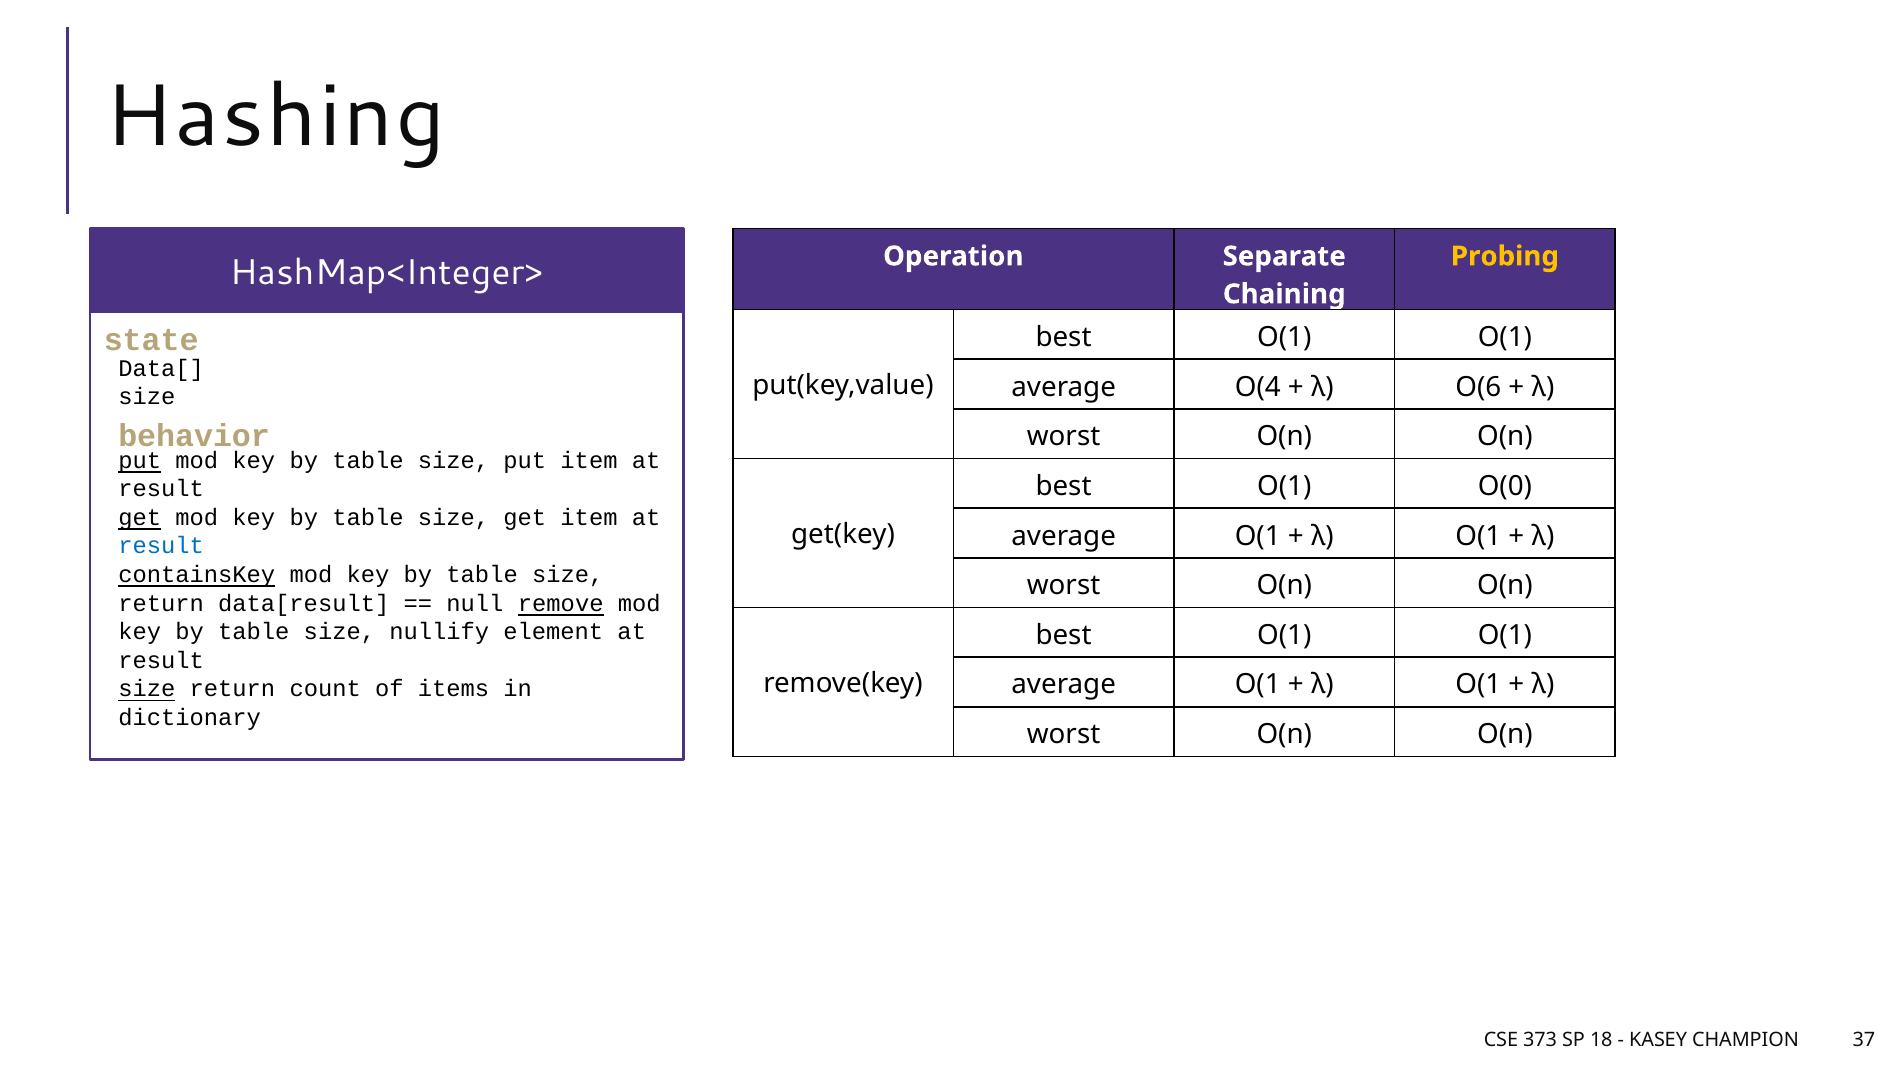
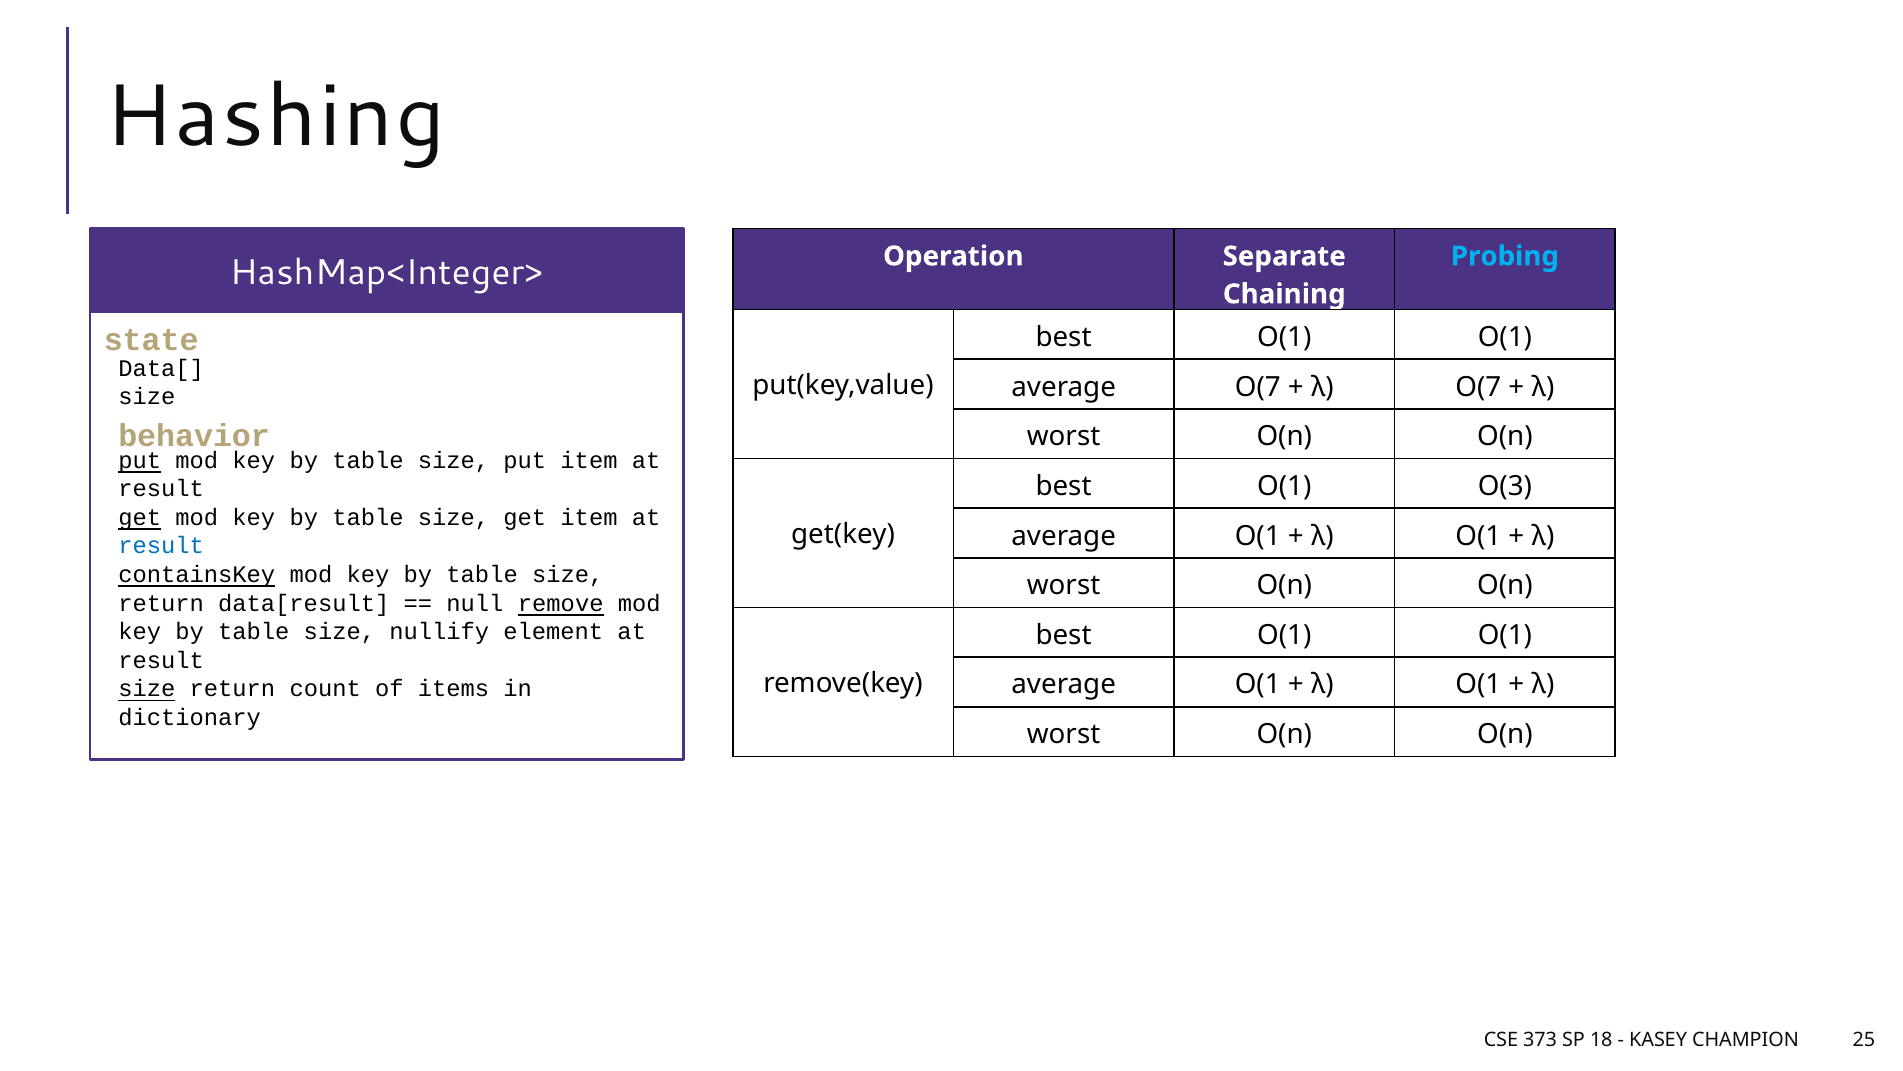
Probing colour: yellow -> light blue (1505, 256)
average O(4: O(4 -> O(7 (1258, 387)
λ O(6: O(6 -> O(7 (1478, 387)
O(0: O(0 -> O(3 (1505, 486)
37: 37 -> 25 (1864, 1039)
